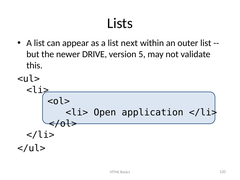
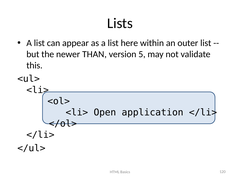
next: next -> here (129, 43)
DRIVE: DRIVE -> THAN (94, 54)
